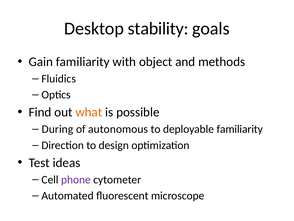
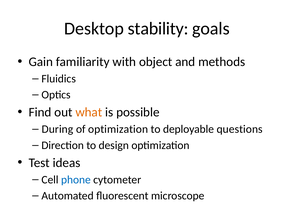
of autonomous: autonomous -> optimization (118, 129)
deployable familiarity: familiarity -> questions (240, 129)
phone colour: purple -> blue (76, 179)
